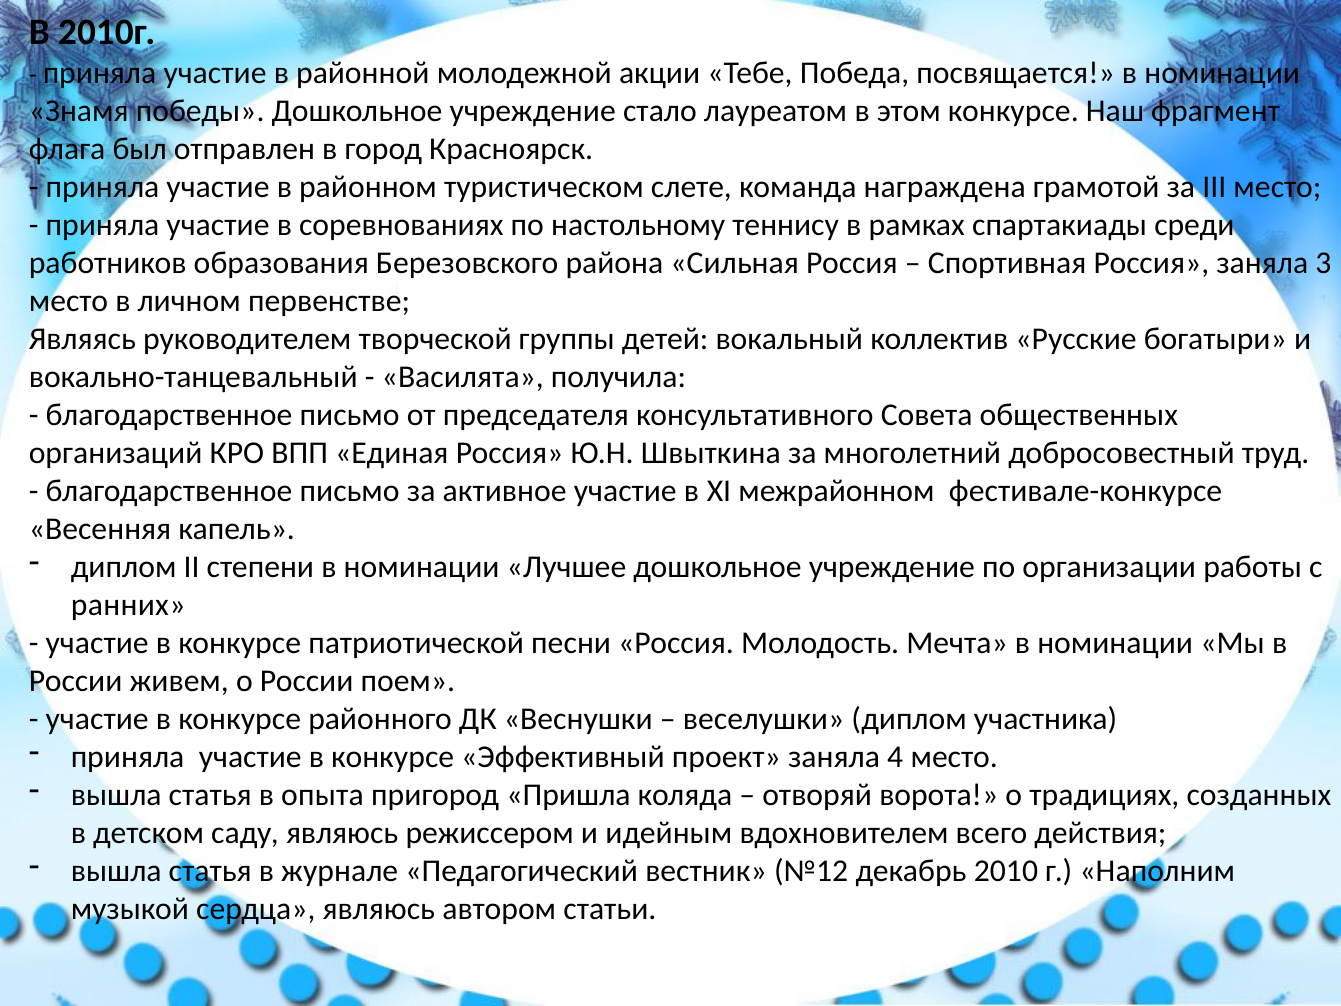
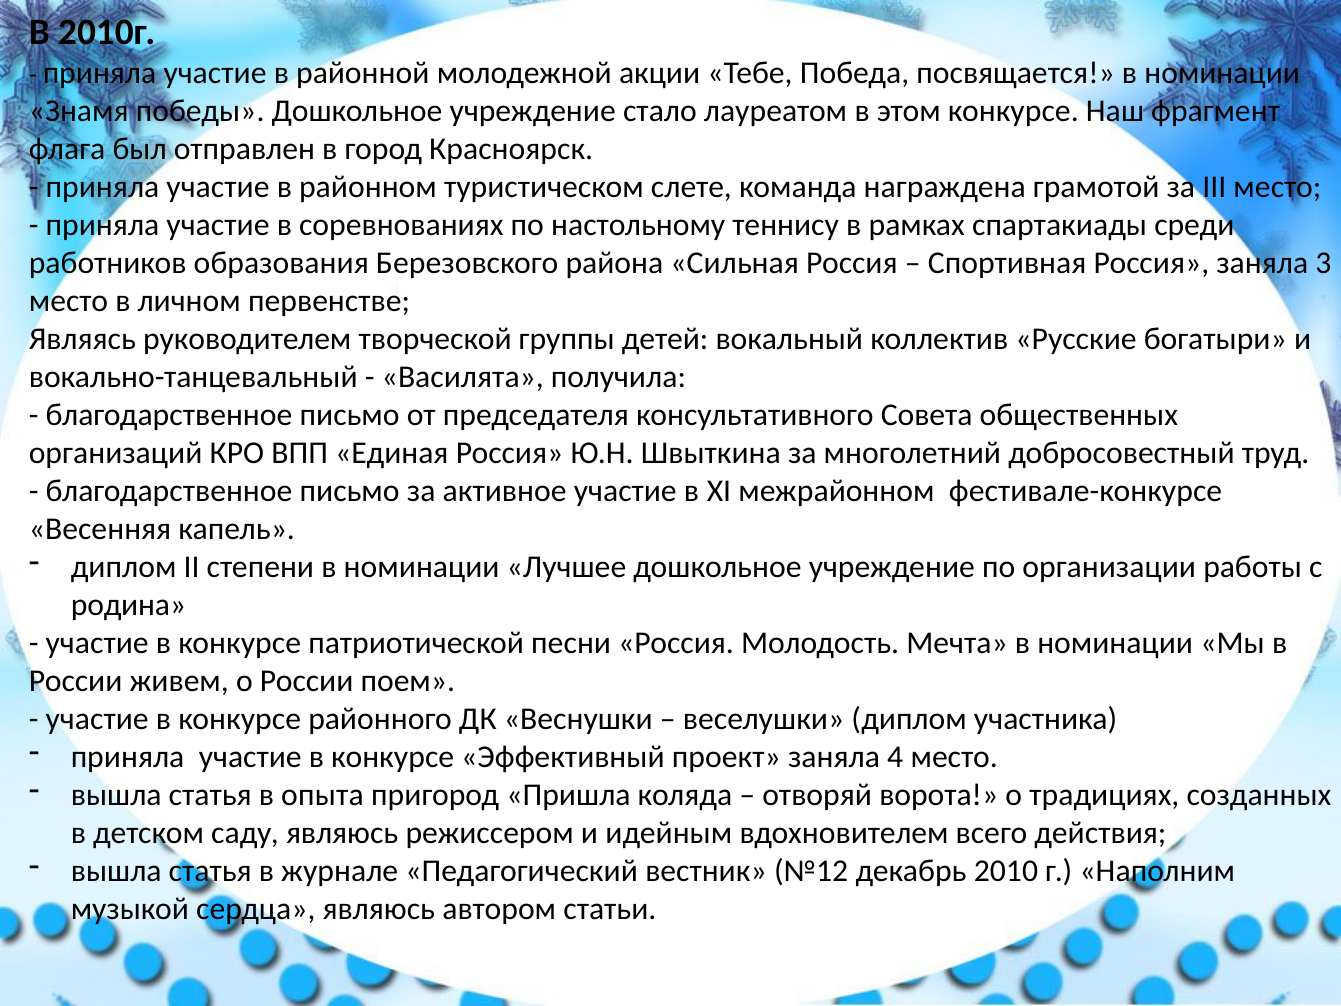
ранних: ранних -> родина (128, 605)
